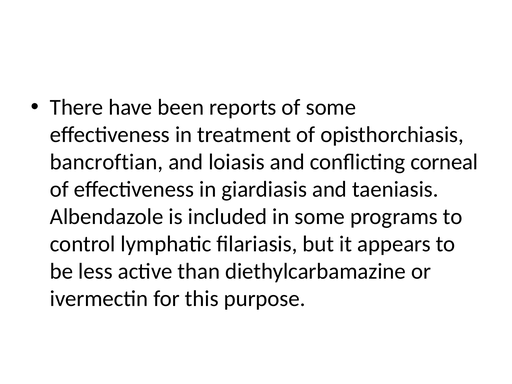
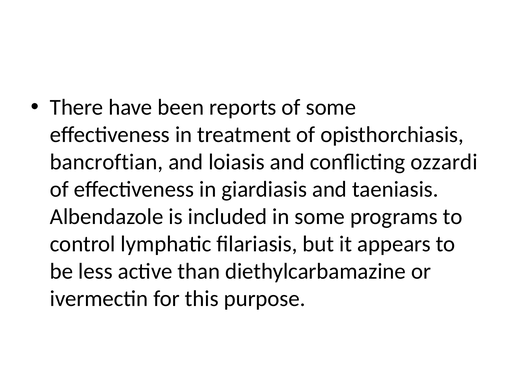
corneal: corneal -> ozzardi (444, 162)
